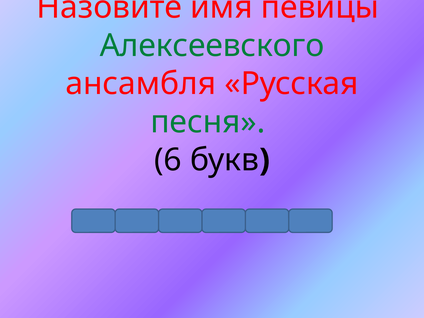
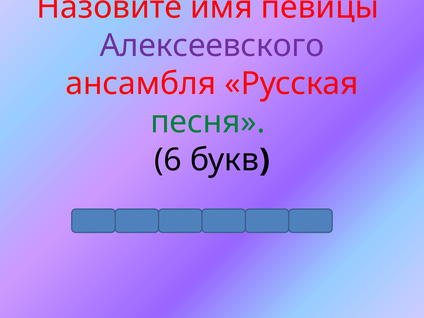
Алексеевского colour: green -> purple (212, 46)
